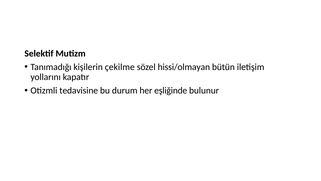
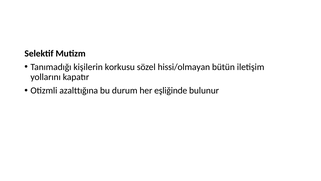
çekilme: çekilme -> korkusu (120, 67)
tedavisine: tedavisine -> azalttığına (79, 90)
